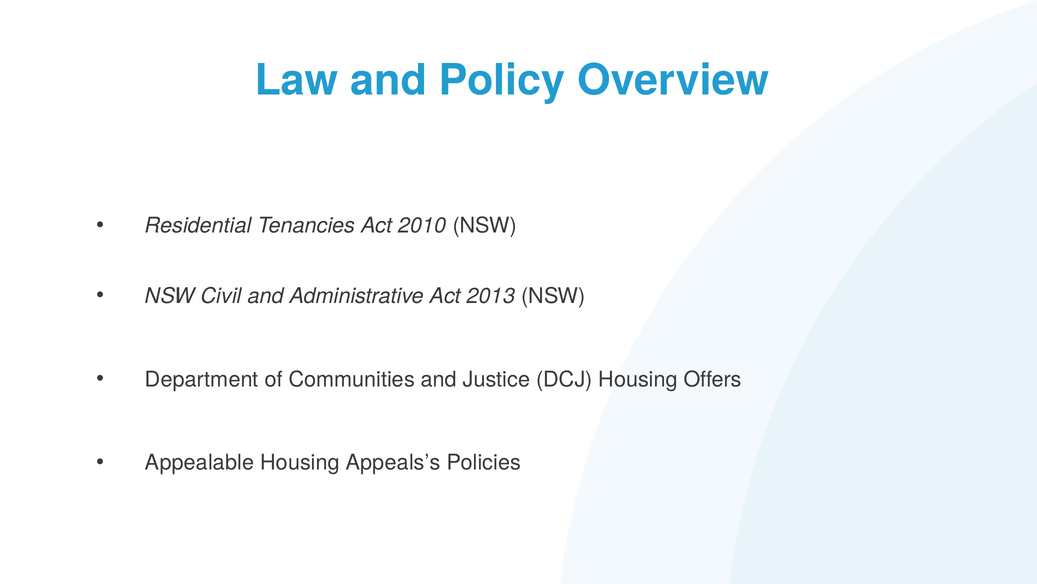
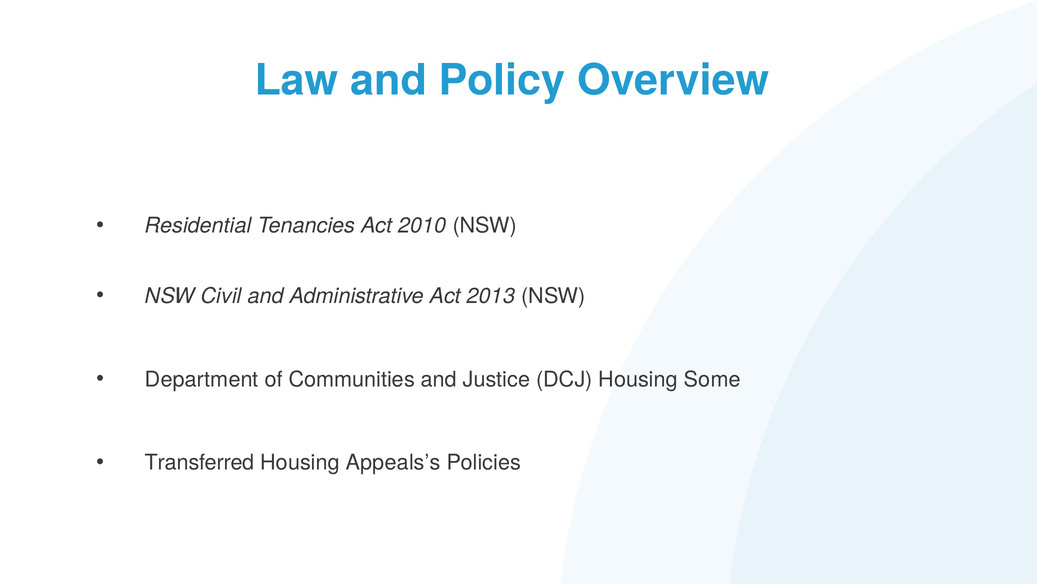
Offers: Offers -> Some (712, 379)
Appealable: Appealable -> Transferred (200, 462)
